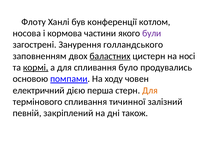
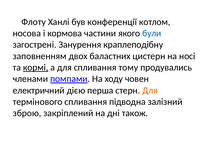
були colour: purple -> blue (152, 33)
голландського: голландського -> краплеподібну (133, 45)
баластних underline: present -> none (110, 56)
було: було -> тому (128, 67)
основою: основою -> членами (30, 79)
тичинної: тичинної -> підводна (127, 102)
певній: певній -> зброю (27, 113)
